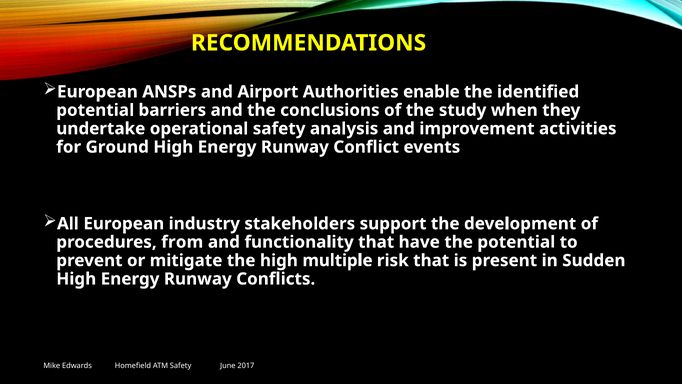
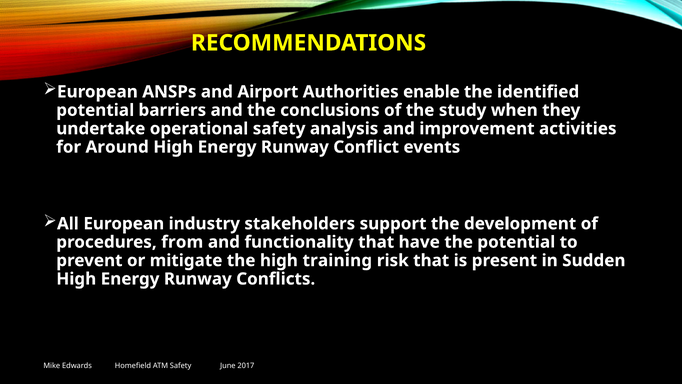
Ground: Ground -> Around (117, 147)
multiple: multiple -> training (337, 260)
